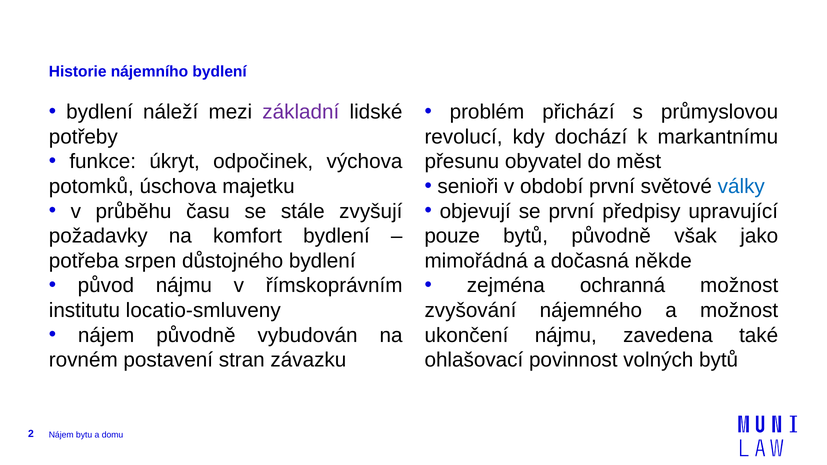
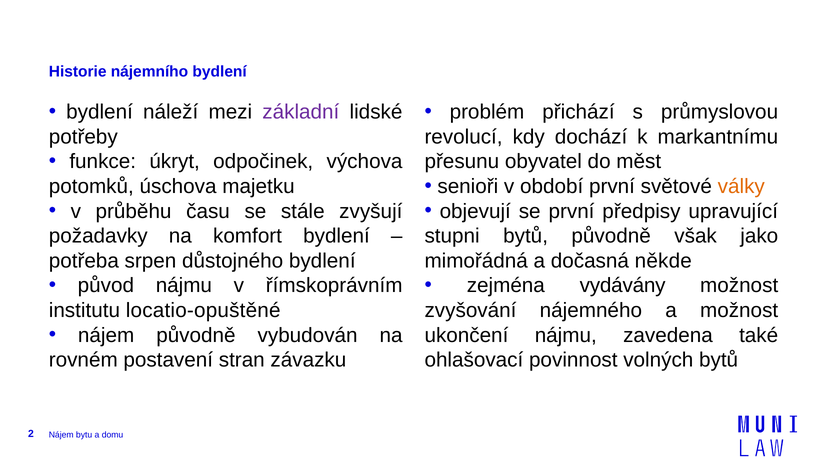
války colour: blue -> orange (741, 187)
pouze: pouze -> stupni (452, 236)
ochranná: ochranná -> vydávány (623, 286)
locatio-smluveny: locatio-smluveny -> locatio-opuštěné (203, 311)
